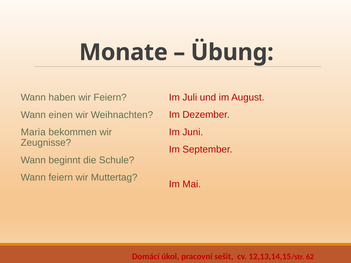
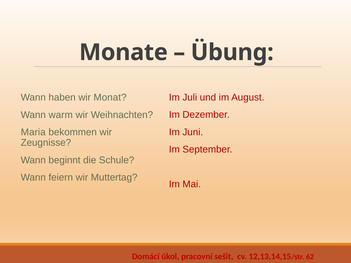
wir Feiern: Feiern -> Monat (110, 98)
einen: einen -> warm (61, 115)
